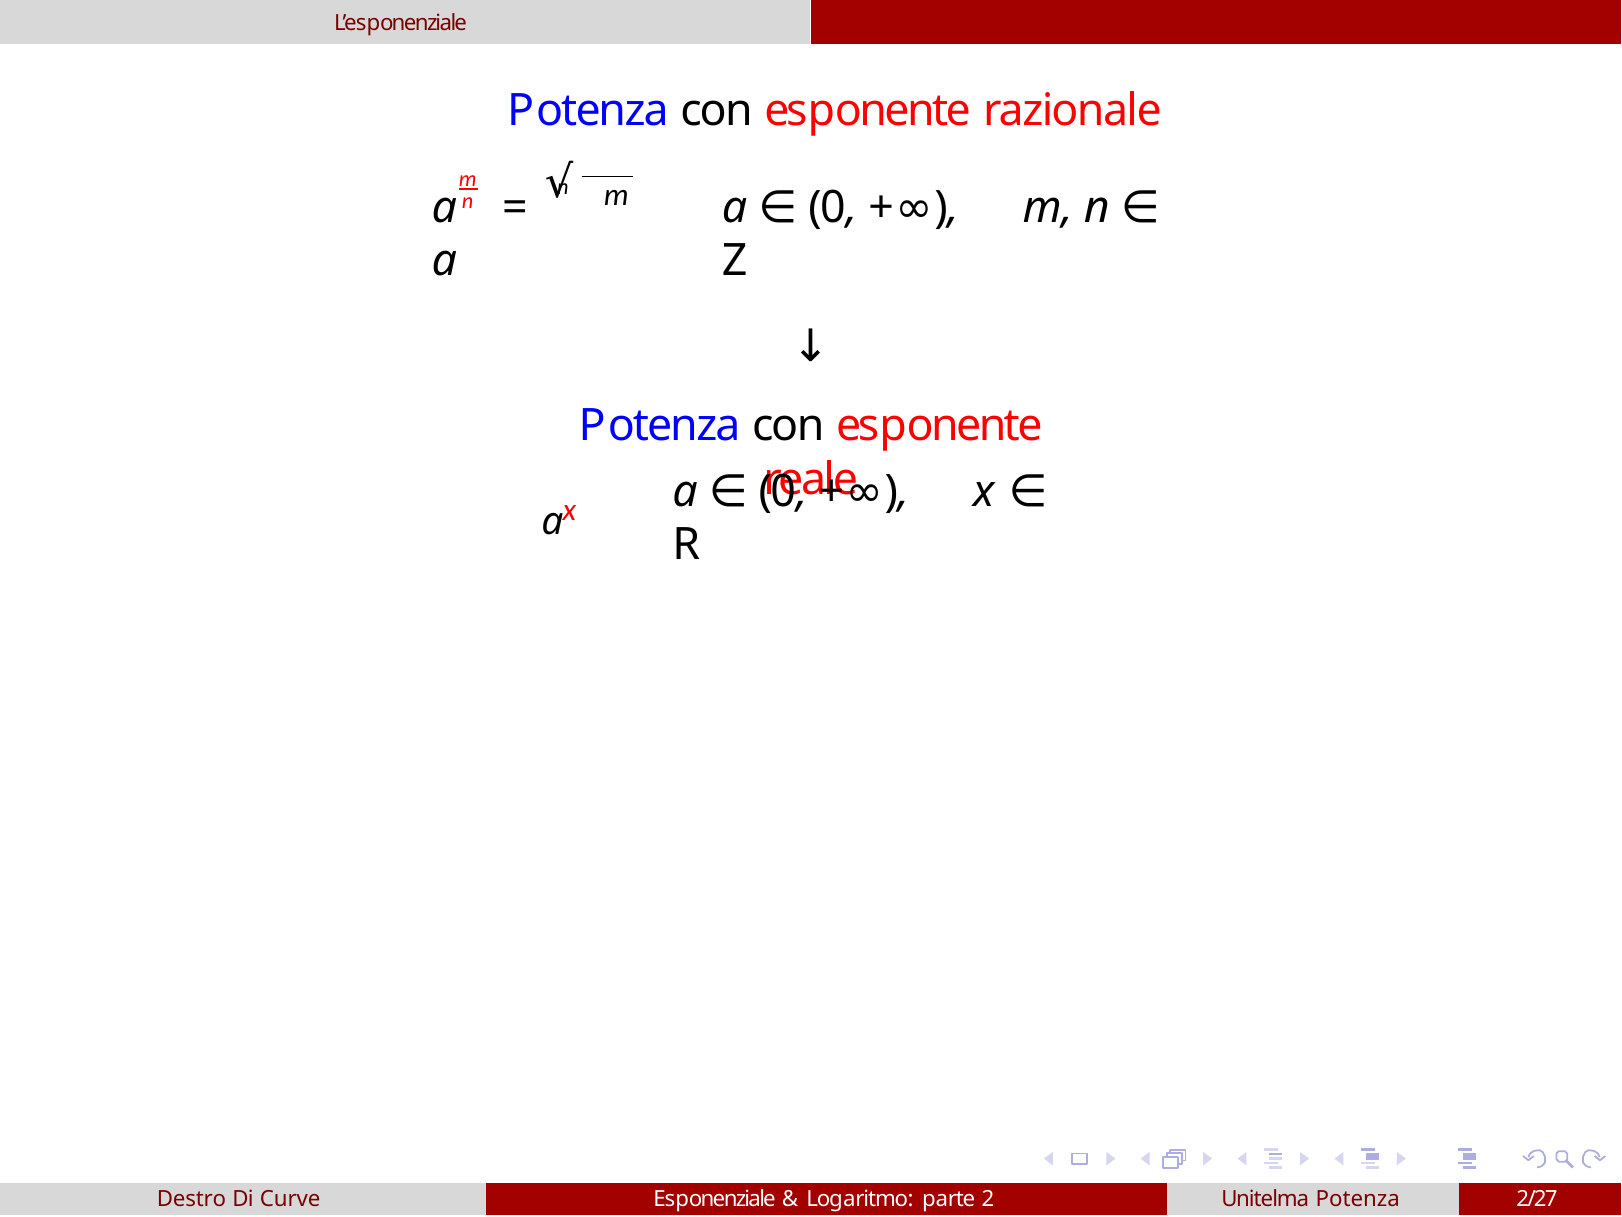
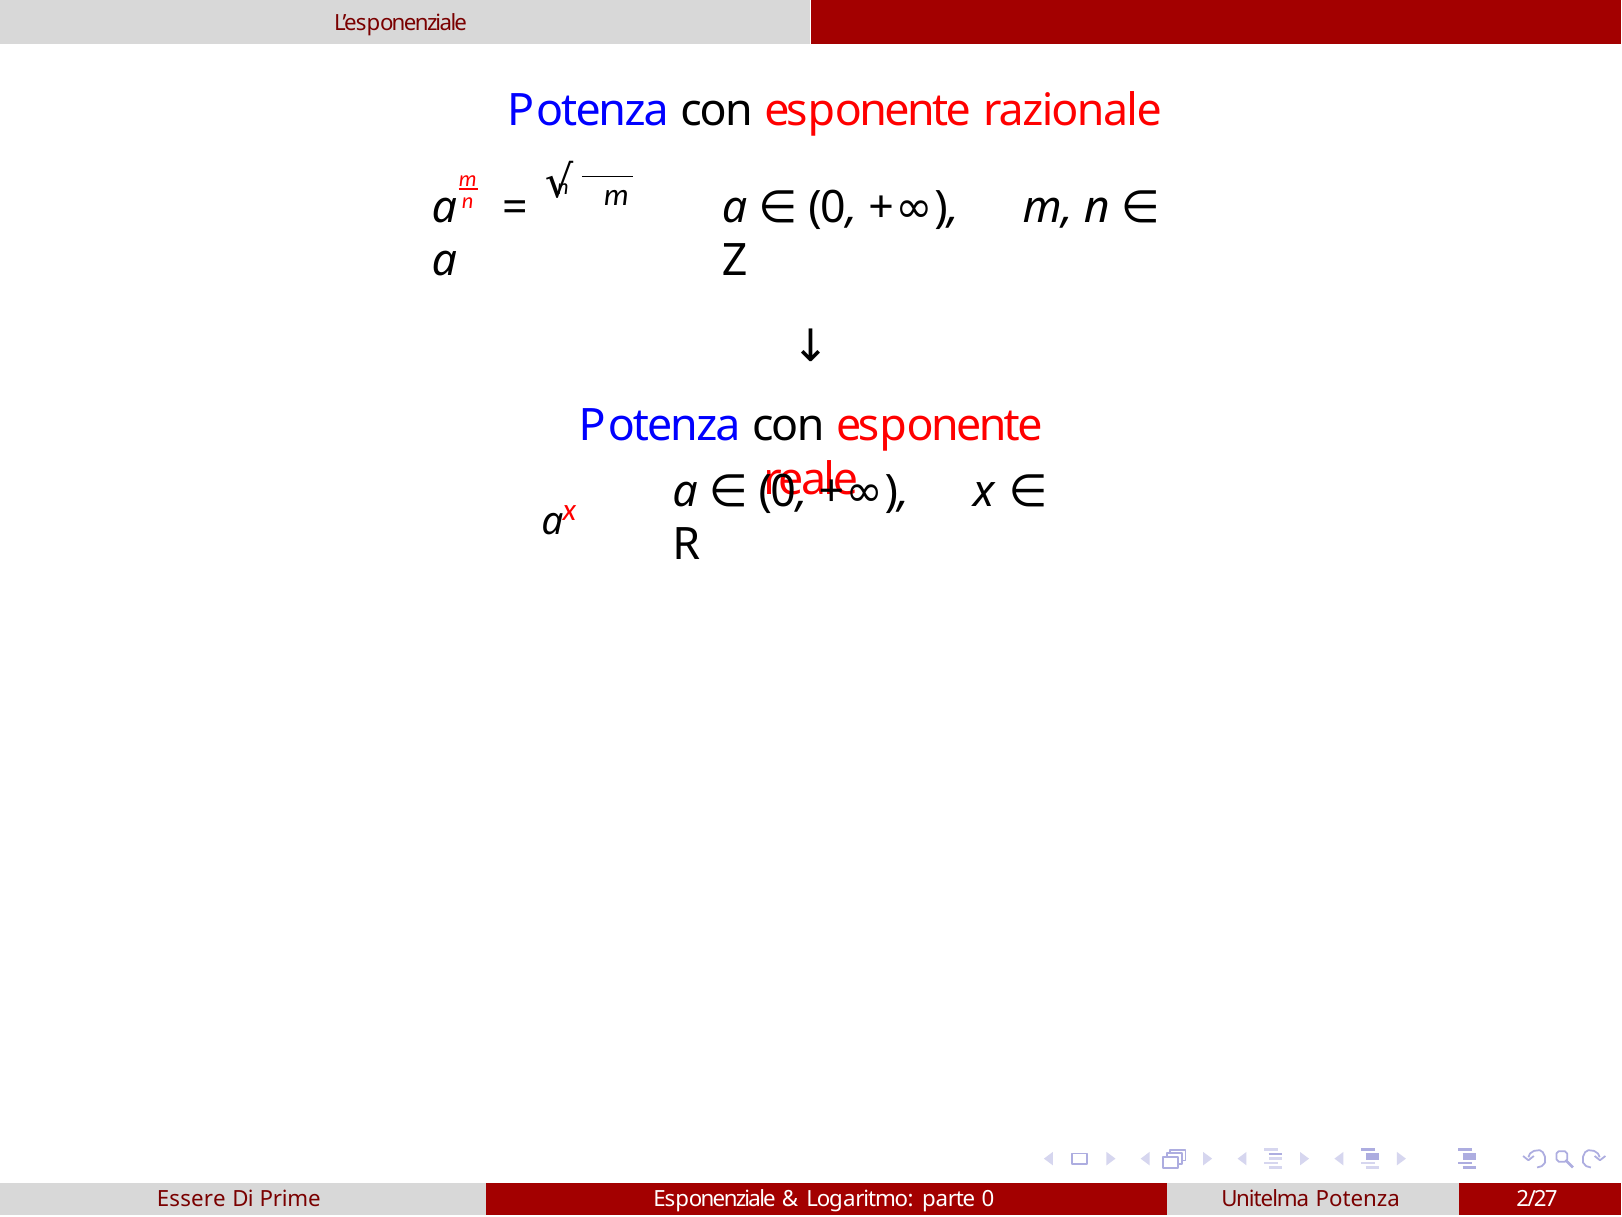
Destro: Destro -> Essere (191, 1200)
Curve: Curve -> Prime (290, 1200)
parte 2: 2 -> 0 (988, 1200)
